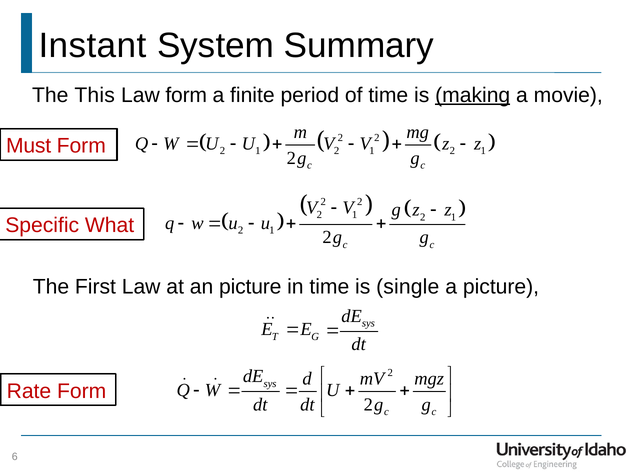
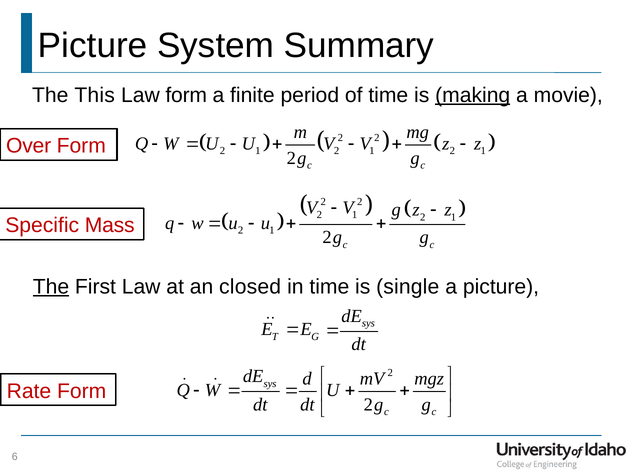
Instant: Instant -> Picture (93, 46)
Must: Must -> Over (29, 146)
What: What -> Mass (110, 225)
The underline: none -> present (51, 286)
an picture: picture -> closed (250, 286)
